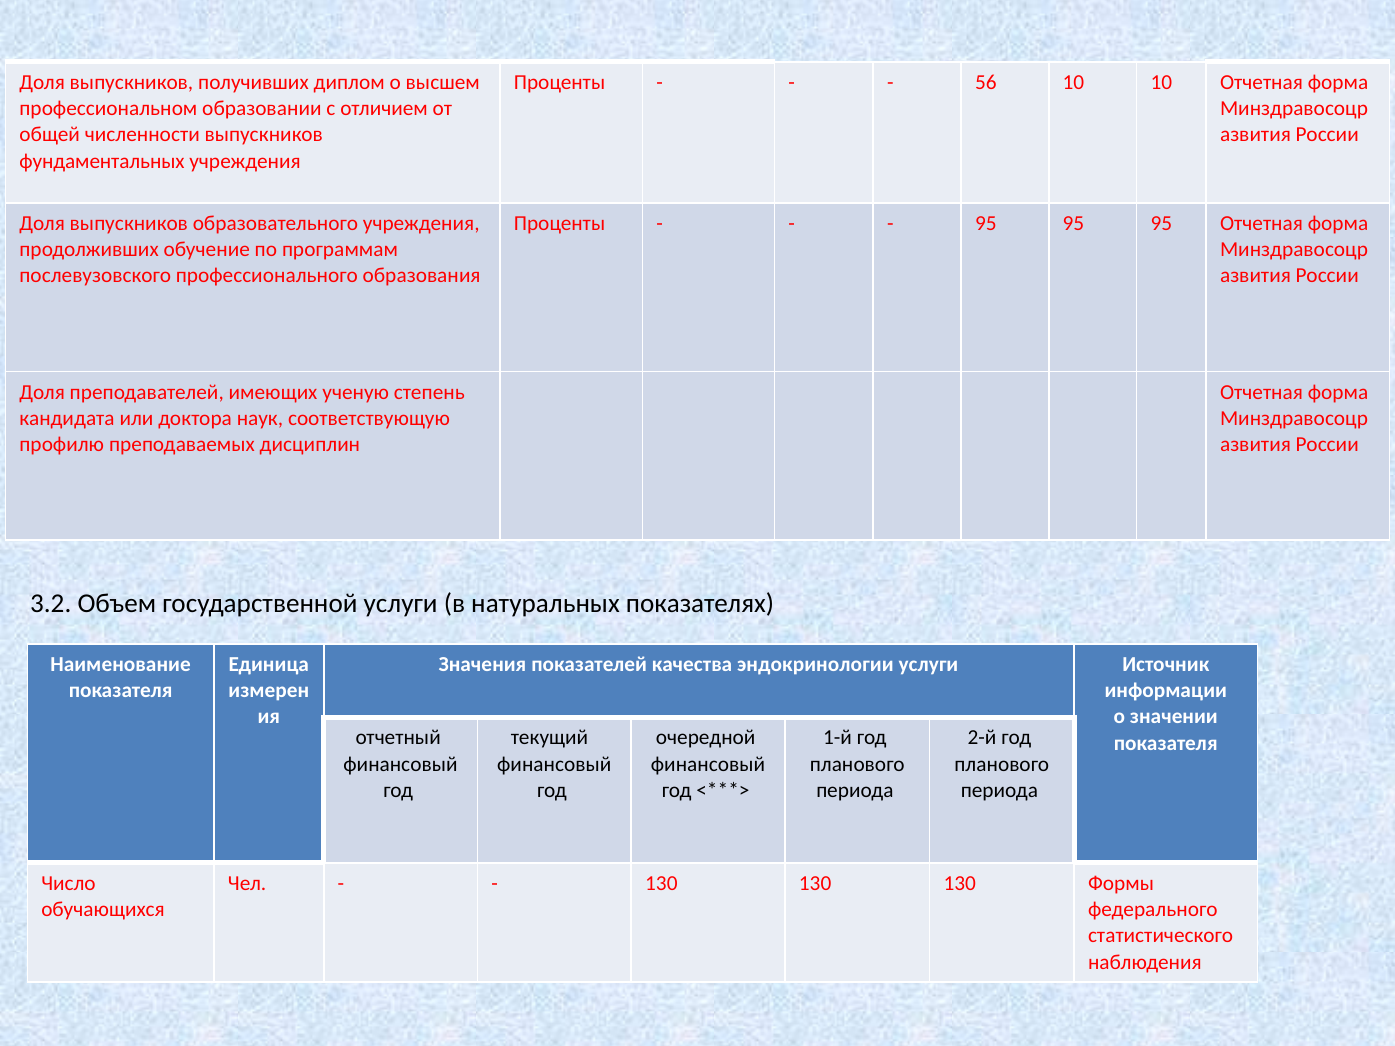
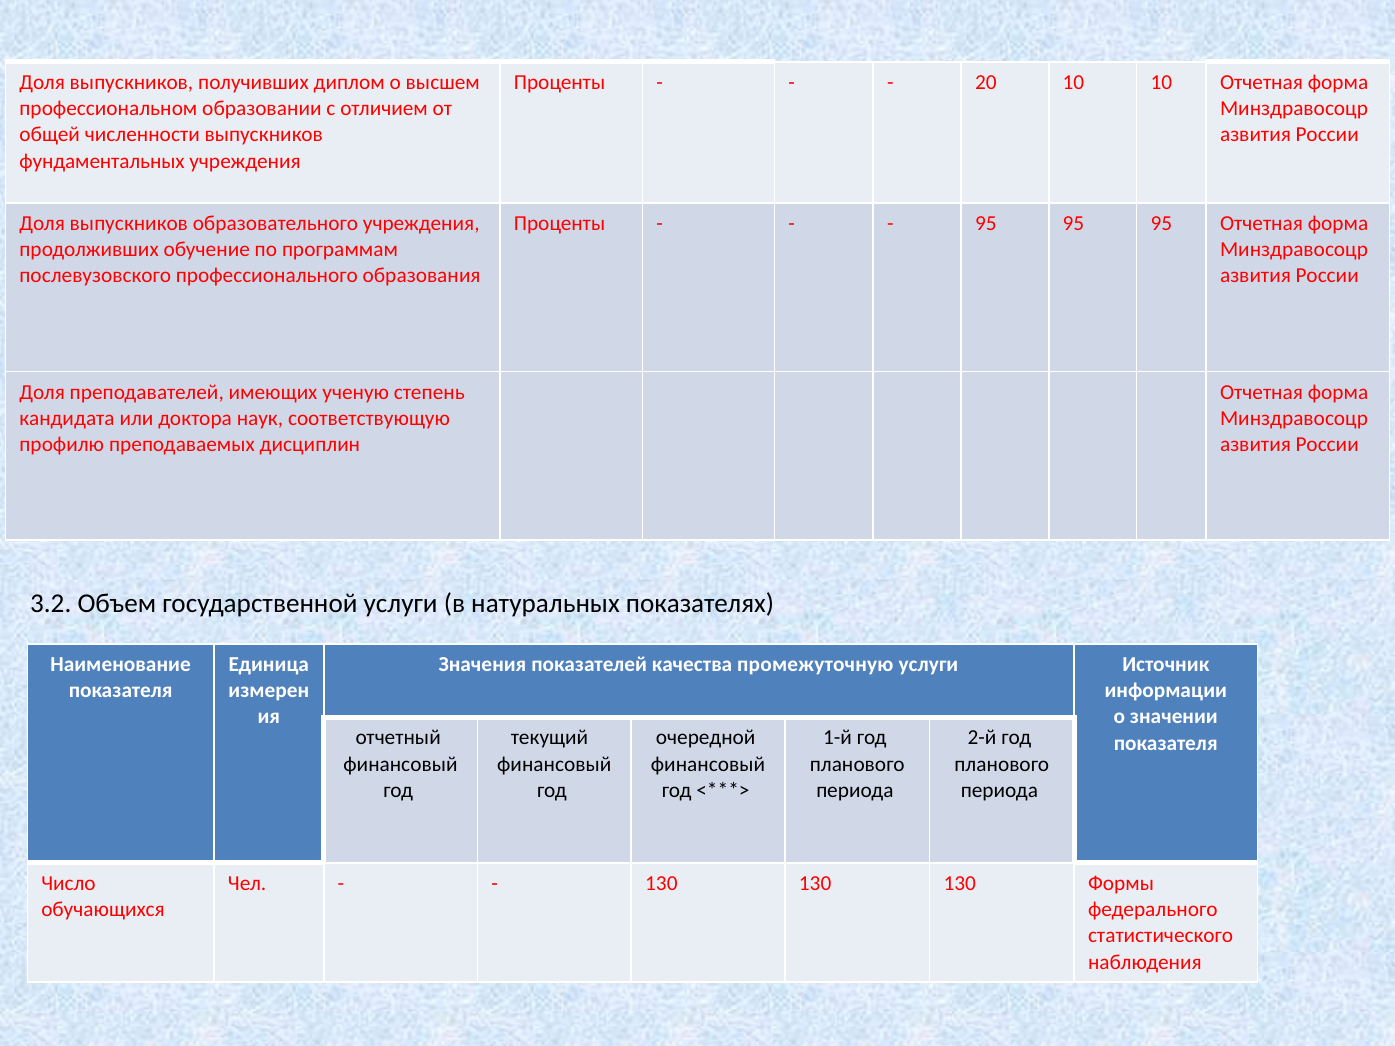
56: 56 -> 20 (986, 82)
эндокринологии: эндокринологии -> промежуточную (815, 664)
